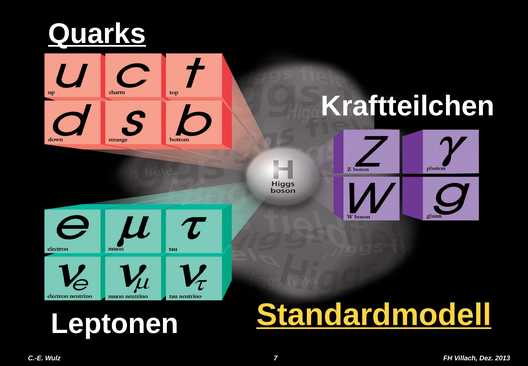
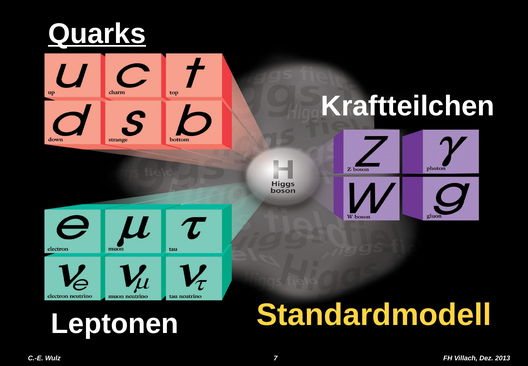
Standardmodell underline: present -> none (374, 314)
